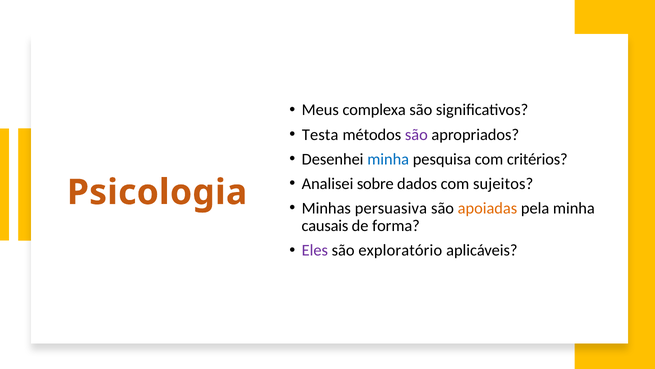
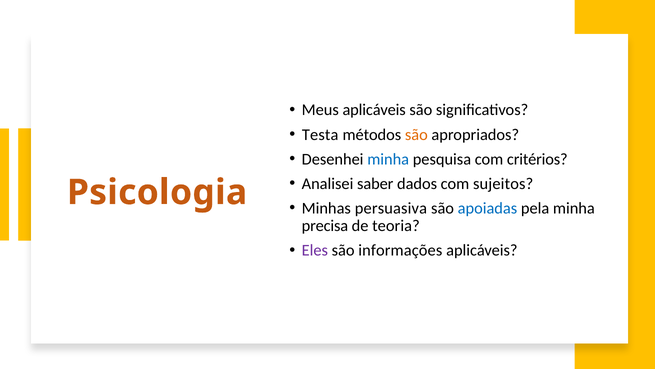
Meus complexa: complexa -> aplicáveis (374, 110)
são colour: purple -> orange (416, 134)
sobre: sobre -> saber (375, 183)
apoiadas colour: orange -> blue (487, 208)
causais: causais -> precisa (325, 226)
forma: forma -> teoria (396, 226)
exploratório: exploratório -> informações (400, 250)
